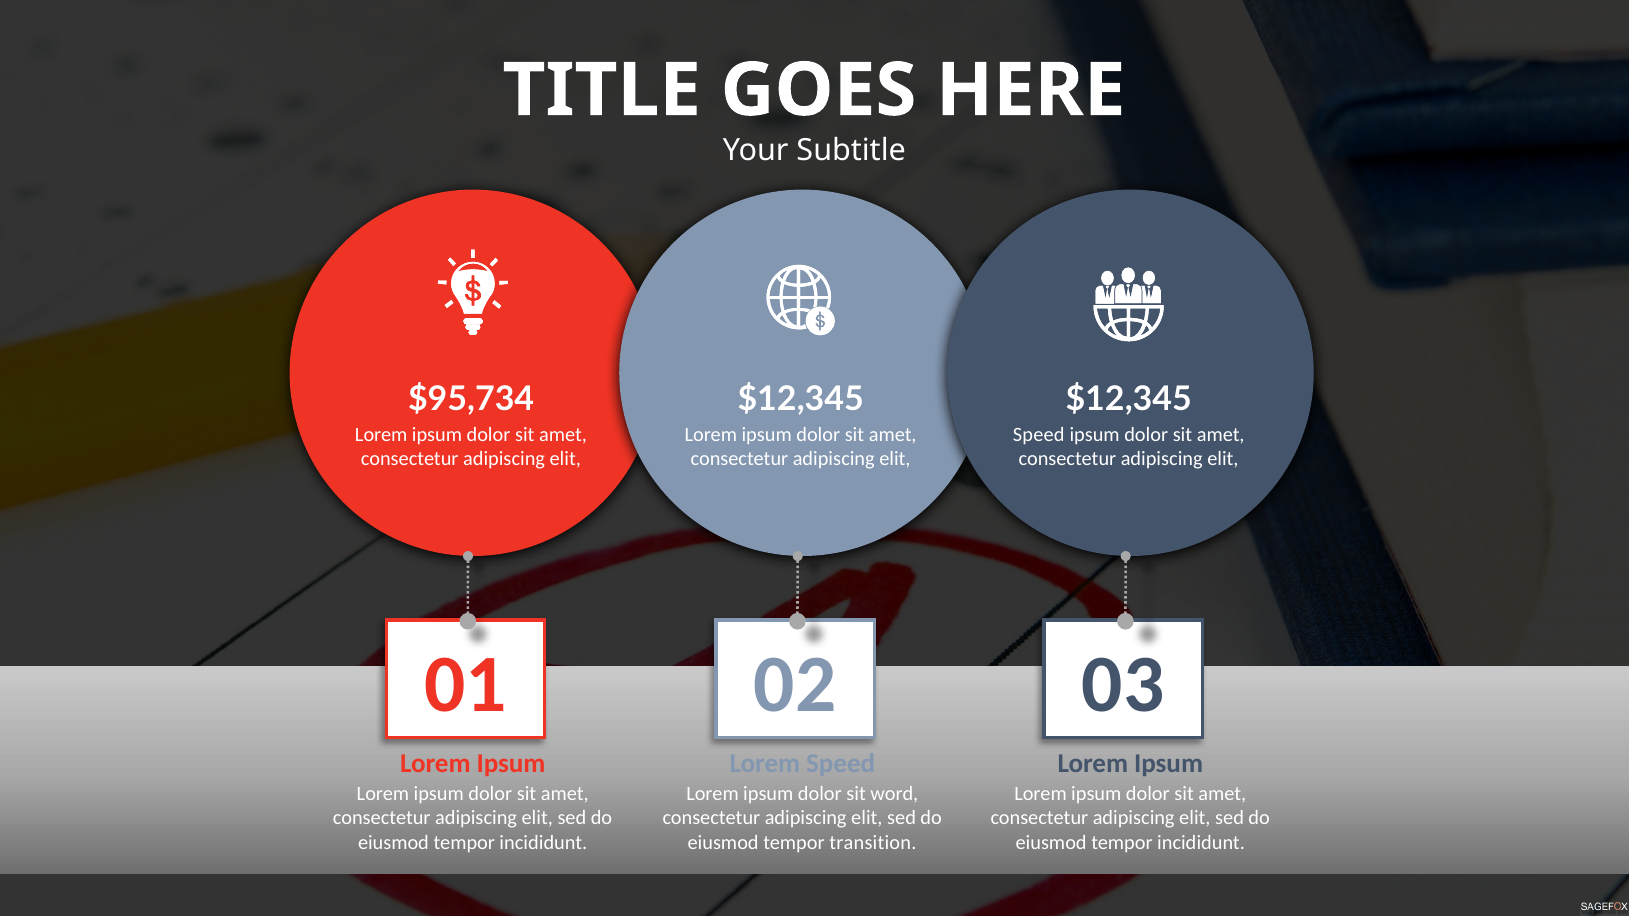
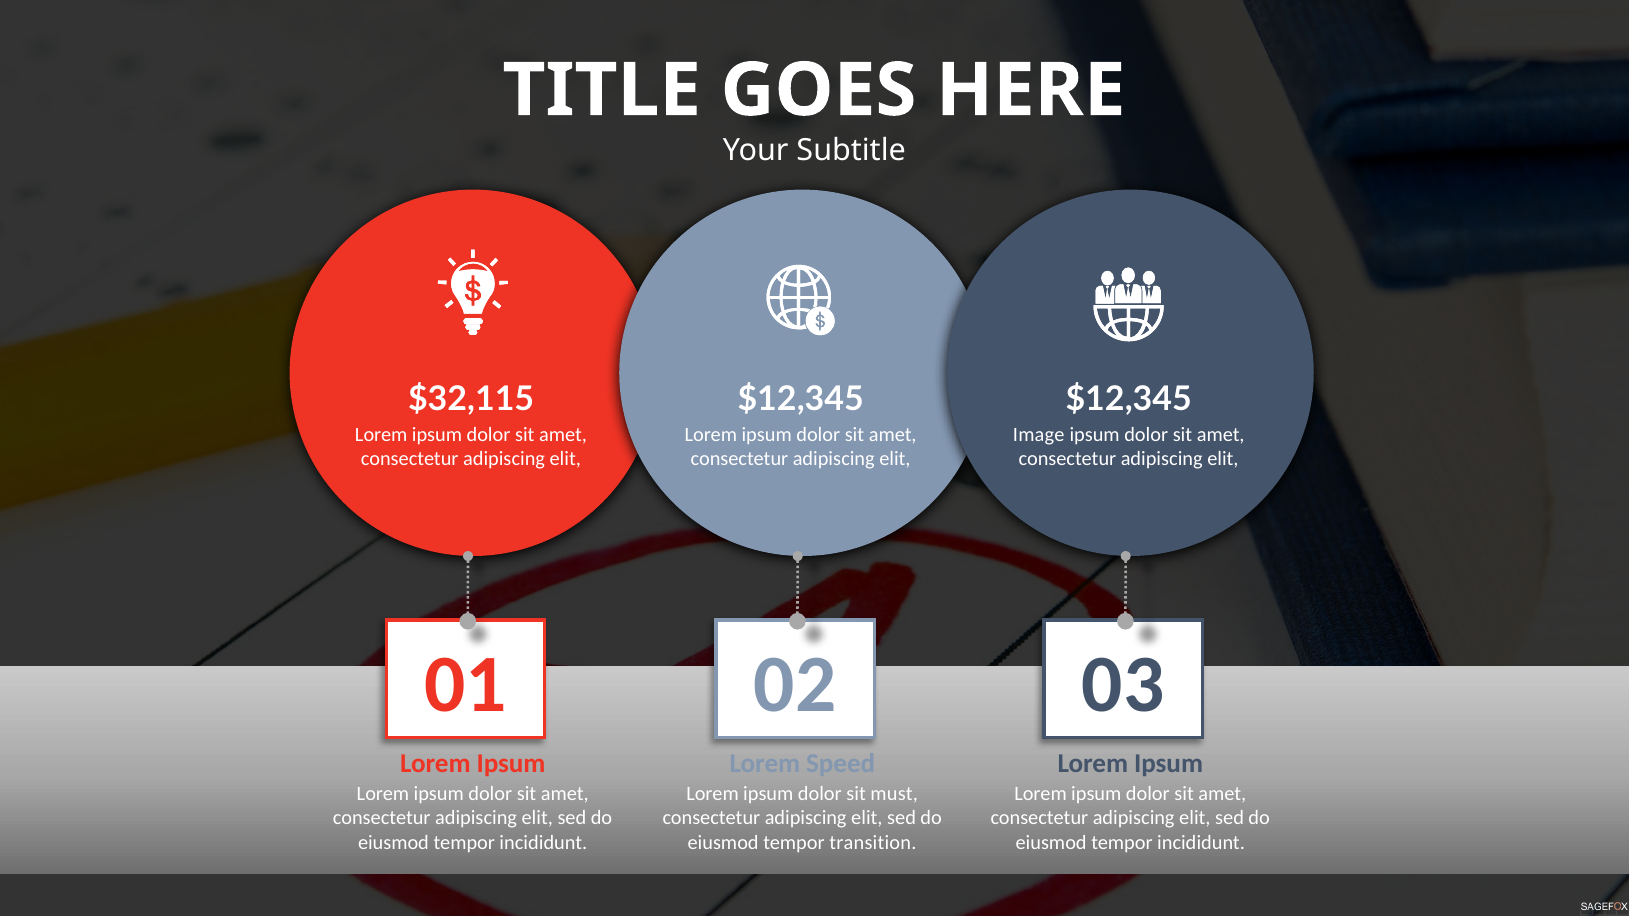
$95,734: $95,734 -> $32,115 (471, 399)
Speed: Speed -> Image (1039, 435)
word: word -> must (894, 794)
